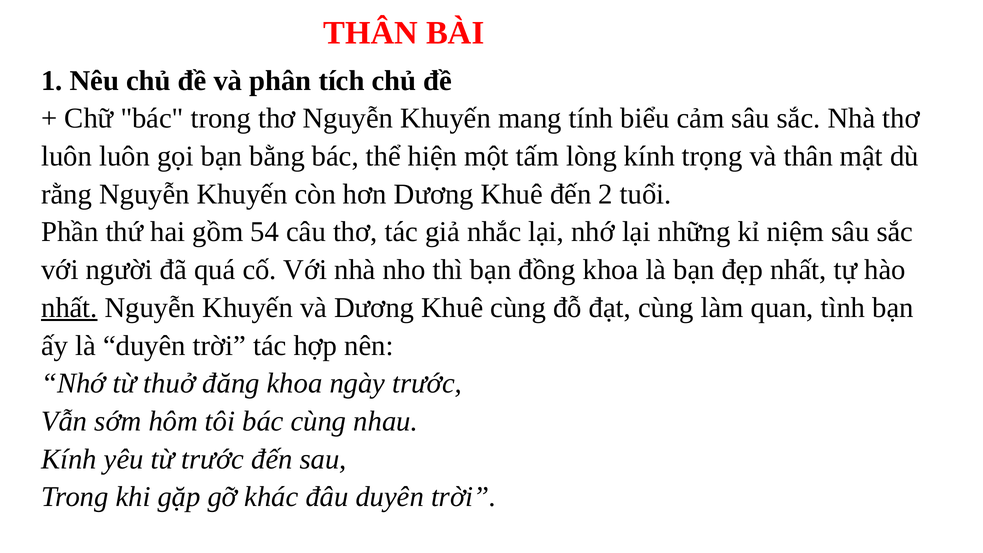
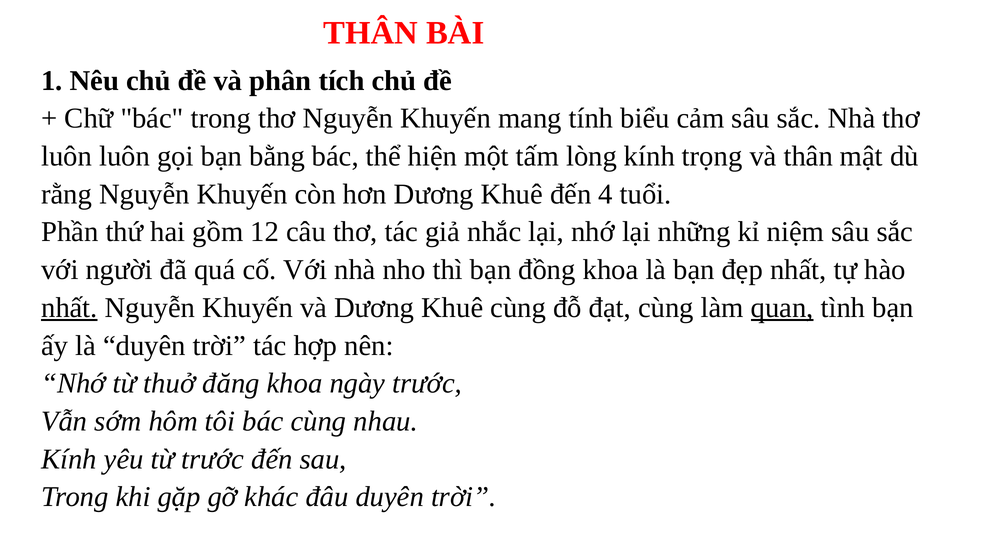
2: 2 -> 4 (606, 194)
54: 54 -> 12 (265, 232)
quan underline: none -> present (782, 308)
